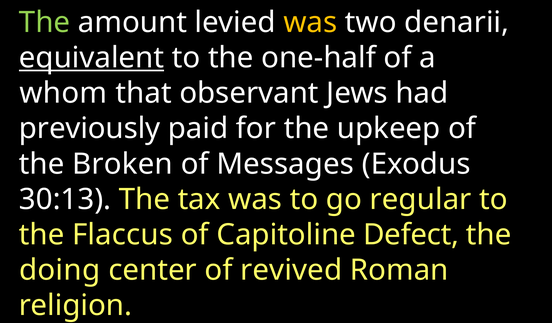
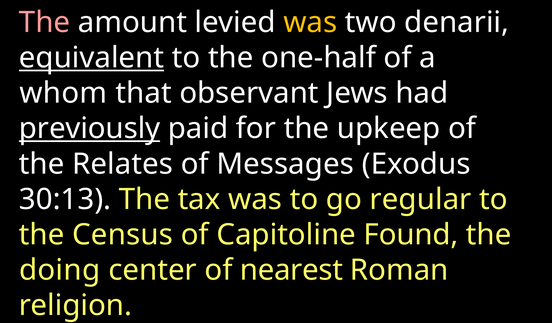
The colour: light green -> pink (45, 22)
previously underline: none -> present (90, 129)
Broken: Broken -> Relates (123, 164)
Flaccus: Flaccus -> Census (123, 235)
Defect: Defect -> Found (411, 235)
revived: revived -> nearest (291, 271)
